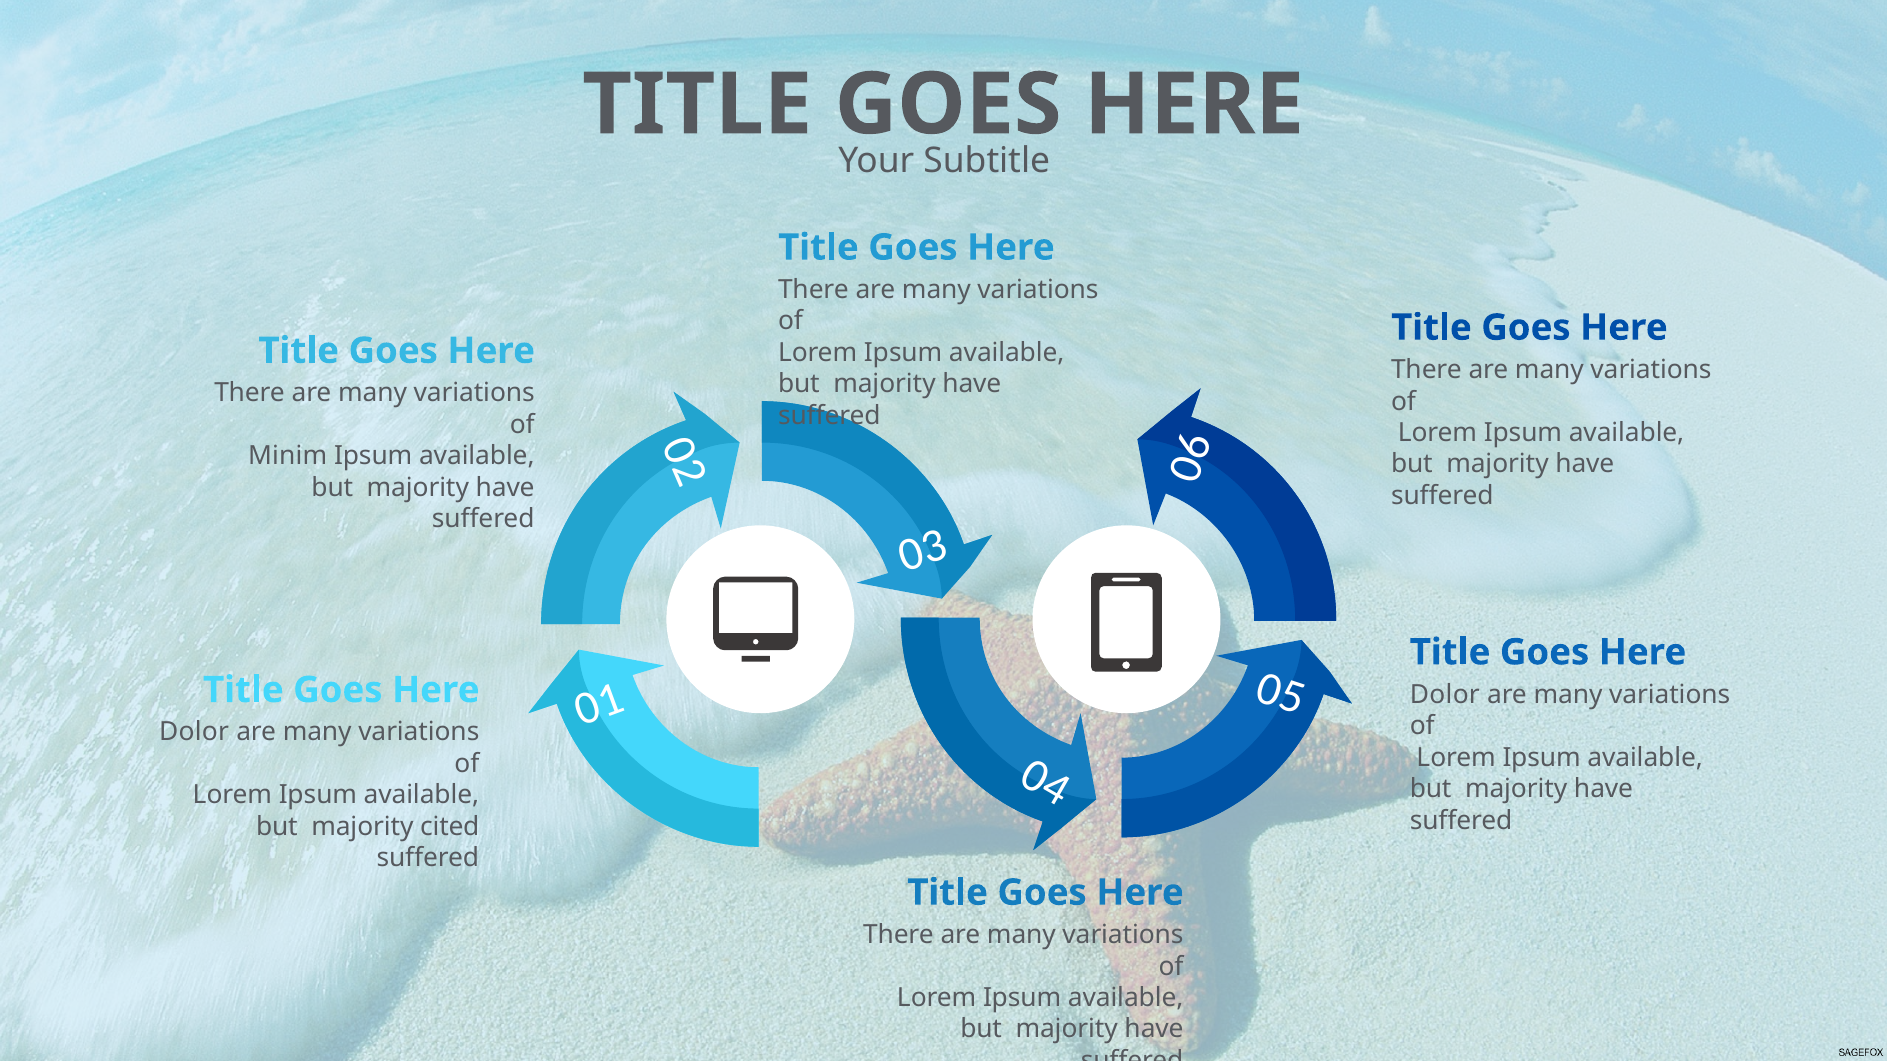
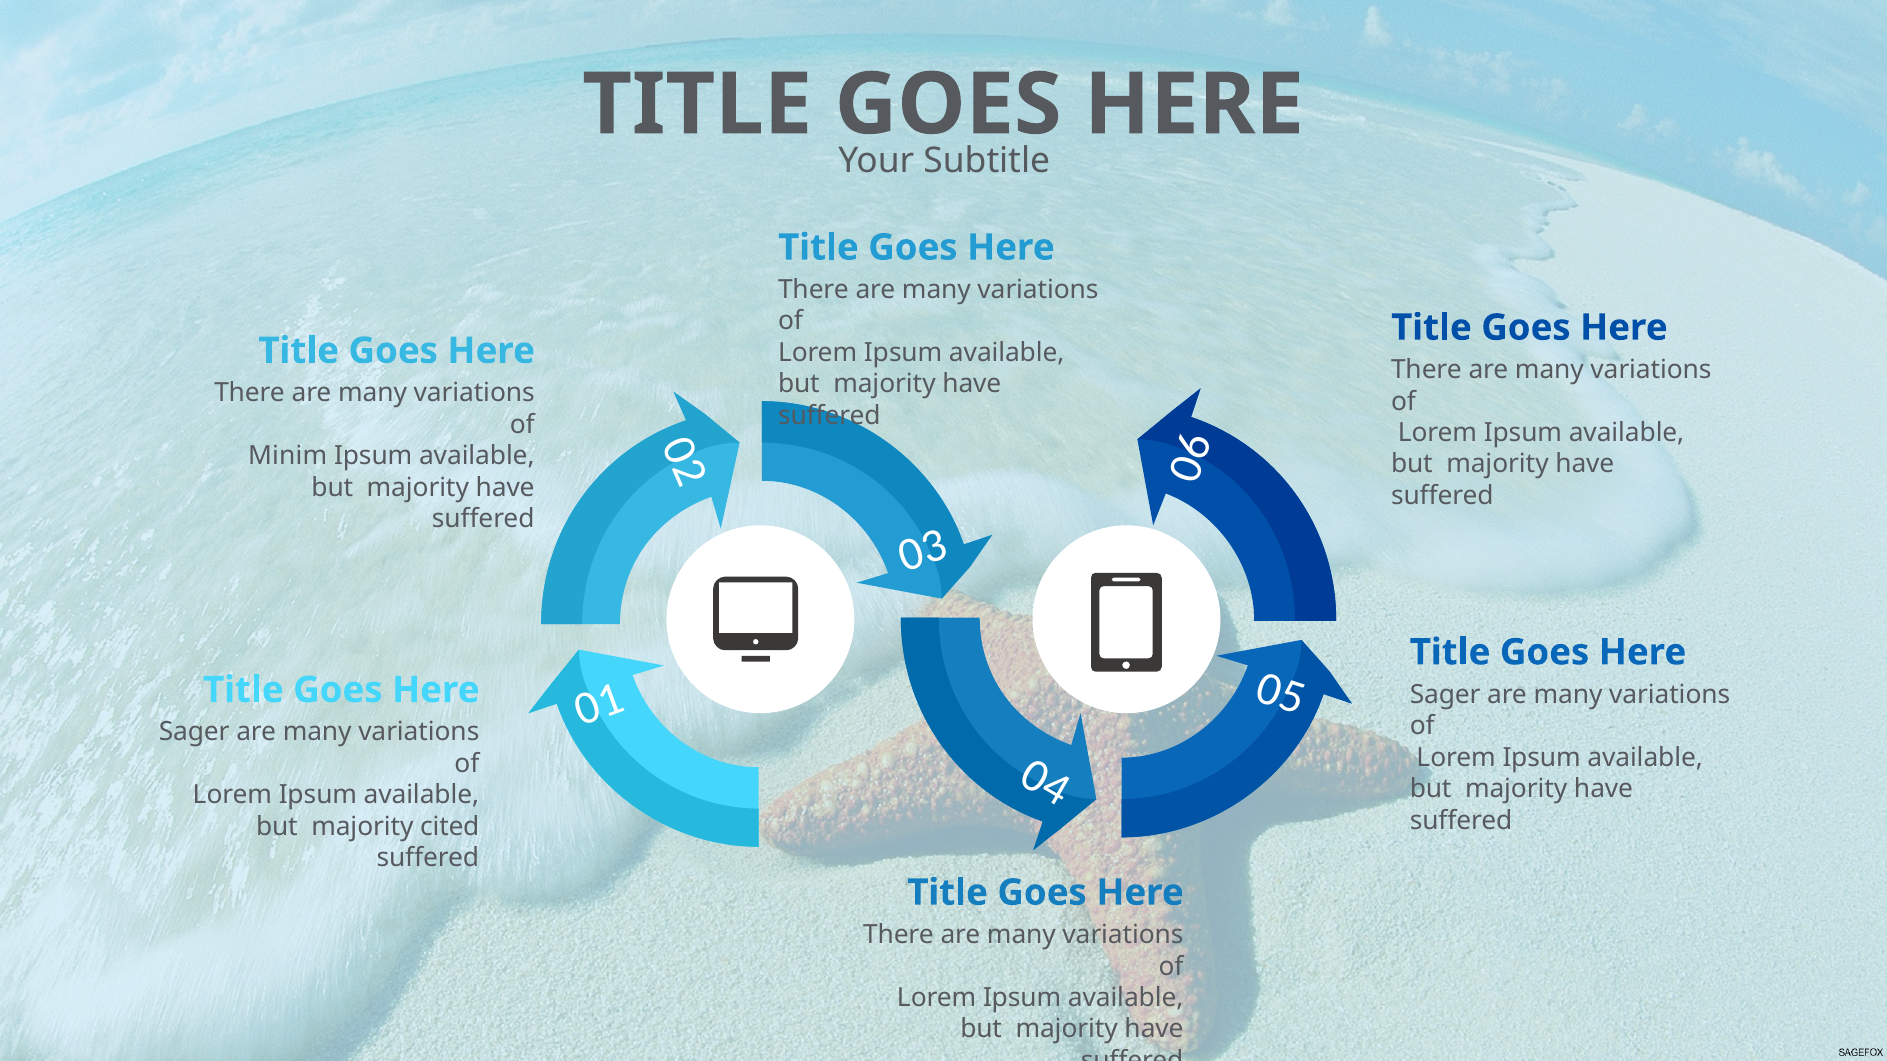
Dolor: Dolor -> Sager (1445, 695)
Dolor: Dolor -> Sager (194, 733)
